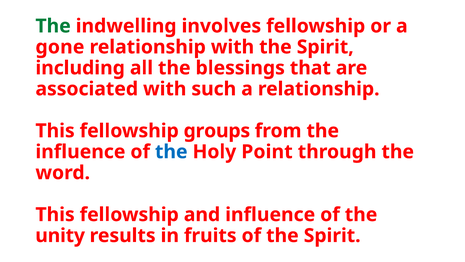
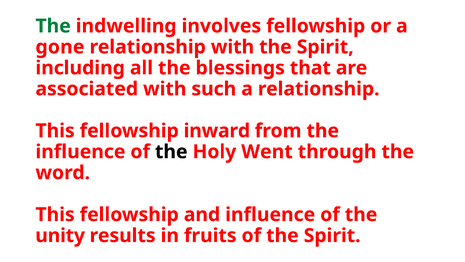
groups: groups -> inward (217, 131)
the colour: blue -> black (171, 152)
Point: Point -> Went (267, 152)
